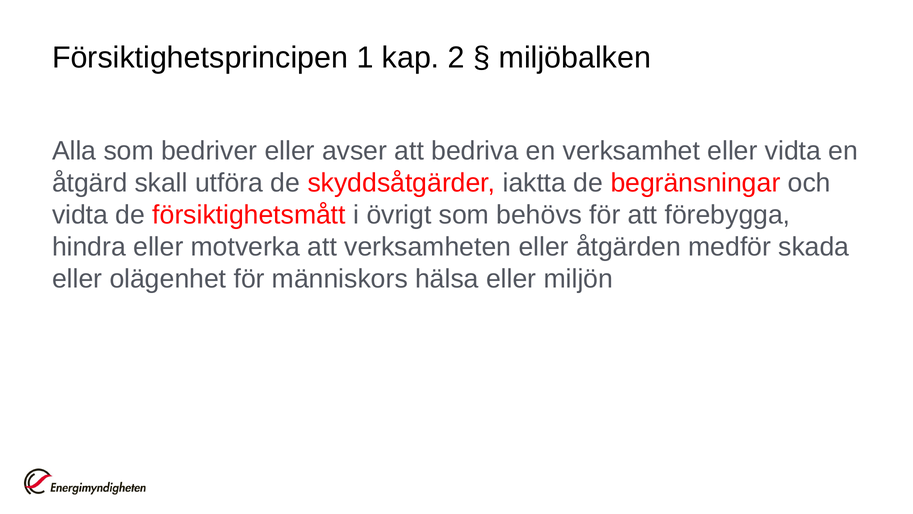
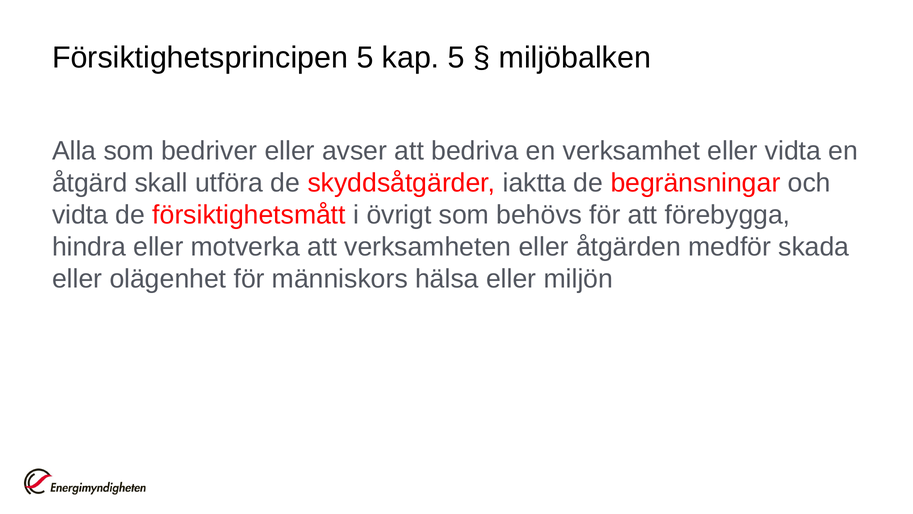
Försiktighetsprincipen 1: 1 -> 5 (365, 58)
kap 2: 2 -> 5 (456, 58)
